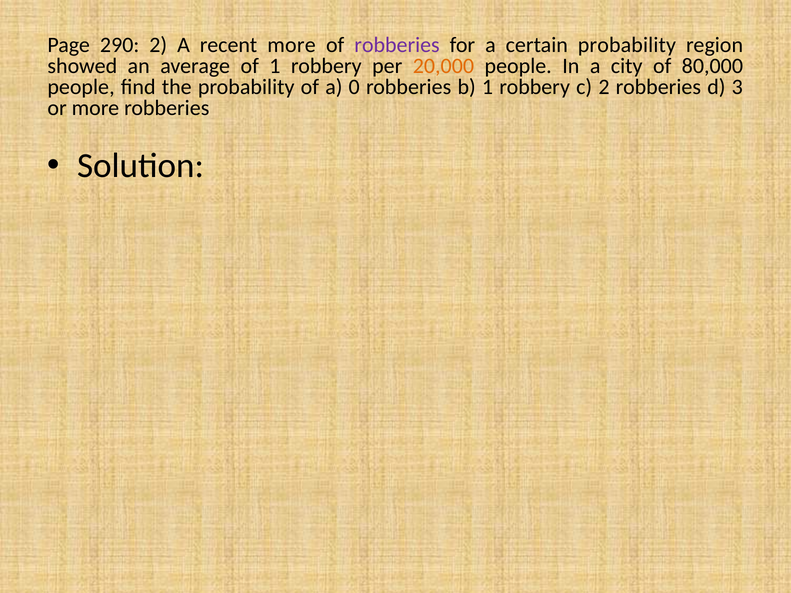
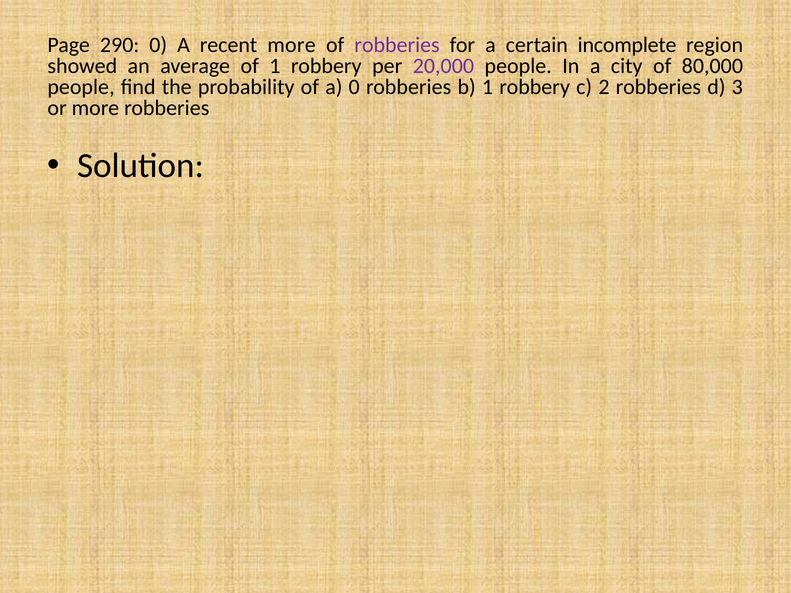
290 2: 2 -> 0 (158, 45)
certain probability: probability -> incomplete (627, 45)
20,000 colour: orange -> purple (443, 66)
